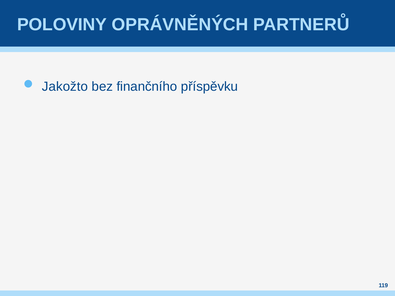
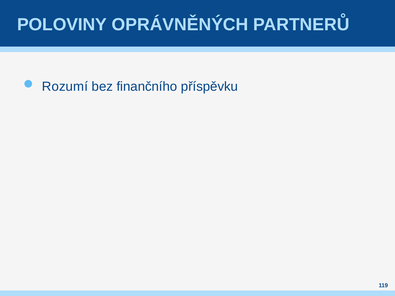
Jakožto: Jakožto -> Rozumí (65, 87)
